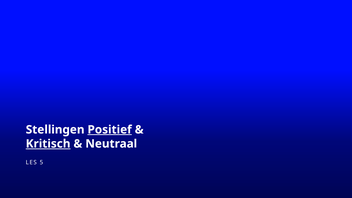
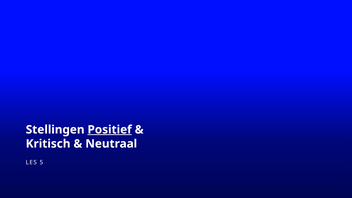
Kritisch underline: present -> none (48, 144)
